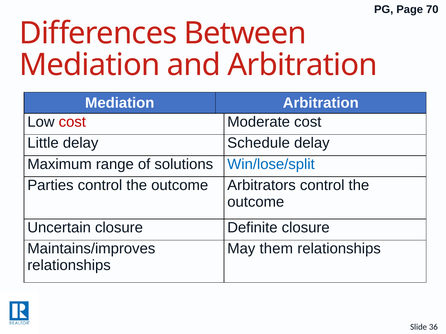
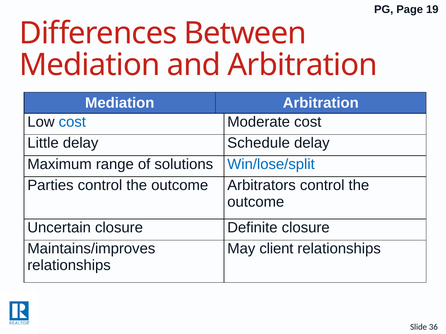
70: 70 -> 19 (432, 10)
cost colour: red -> blue (72, 122)
them: them -> client (276, 249)
